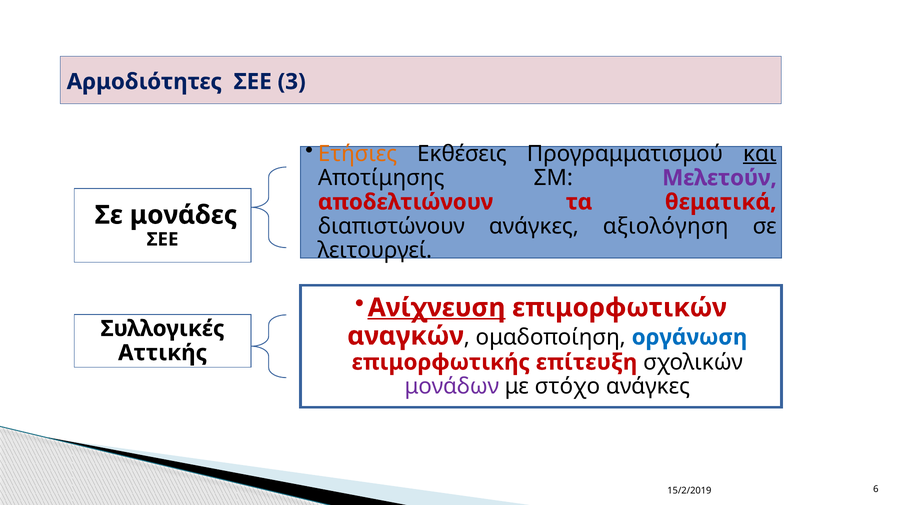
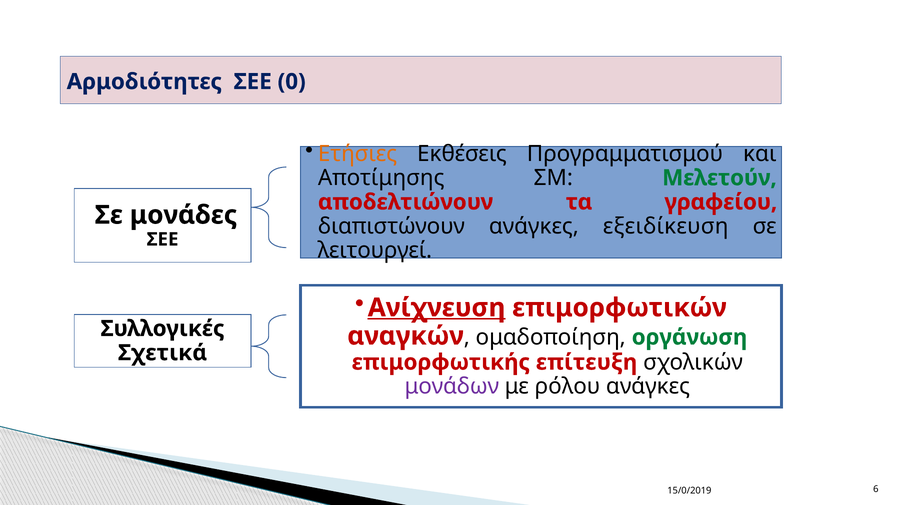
3: 3 -> 0 (292, 82)
και underline: present -> none (760, 154)
Μελετούν colour: purple -> green (719, 178)
θεματικά: θεματικά -> γραφείου (721, 202)
αξιολόγηση: αξιολόγηση -> εξειδίκευση (666, 226)
οργάνωση colour: blue -> green (689, 337)
Αττικής: Αττικής -> Σχετικά (163, 353)
στόχο: στόχο -> ρόλου (567, 387)
15/2/2019: 15/2/2019 -> 15/0/2019 (689, 491)
